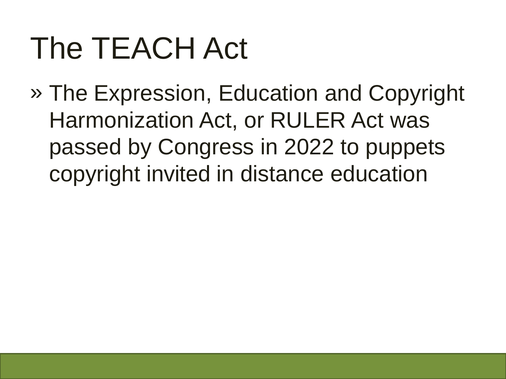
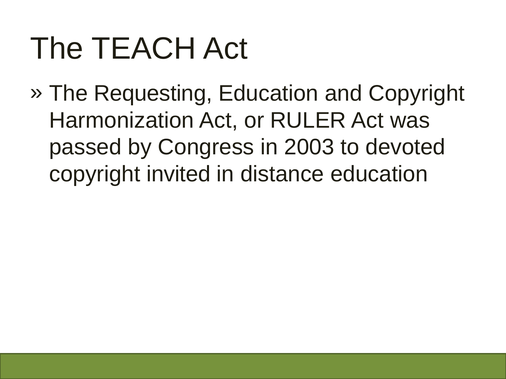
Expression: Expression -> Requesting (153, 93)
2022: 2022 -> 2003 (309, 147)
puppets: puppets -> devoted (406, 147)
